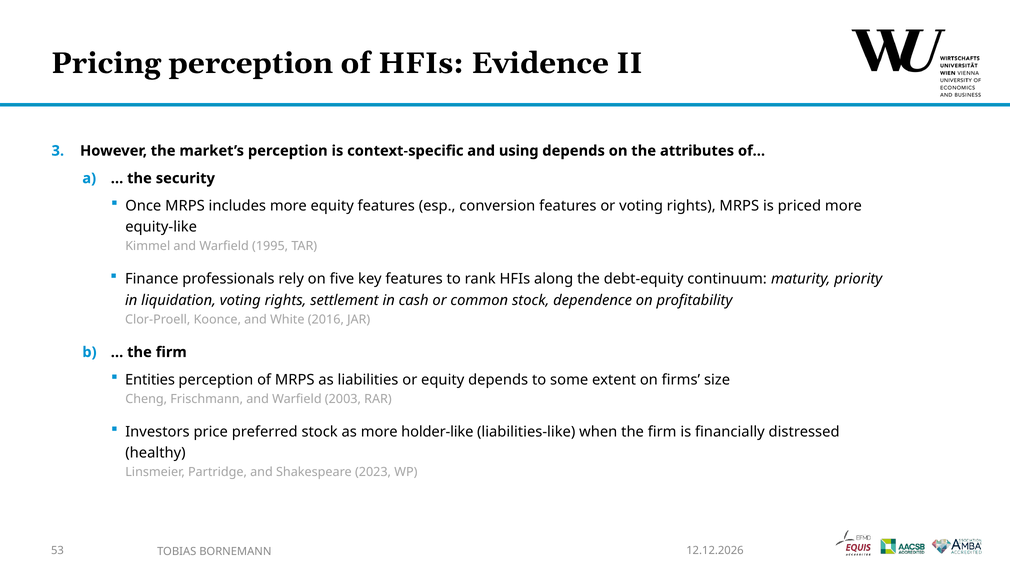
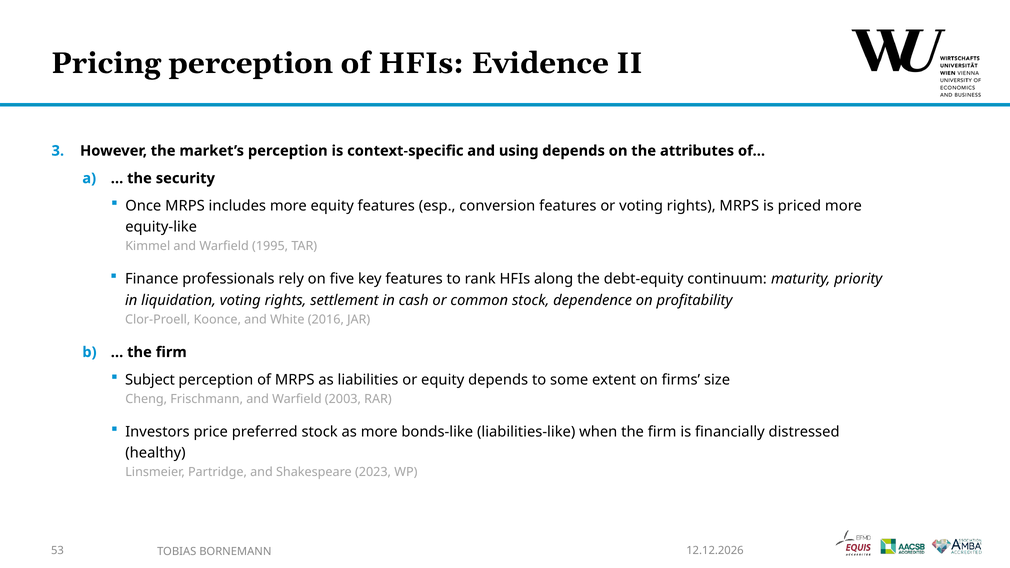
Entities: Entities -> Subject (150, 380)
holder-like: holder-like -> bonds-like (437, 432)
